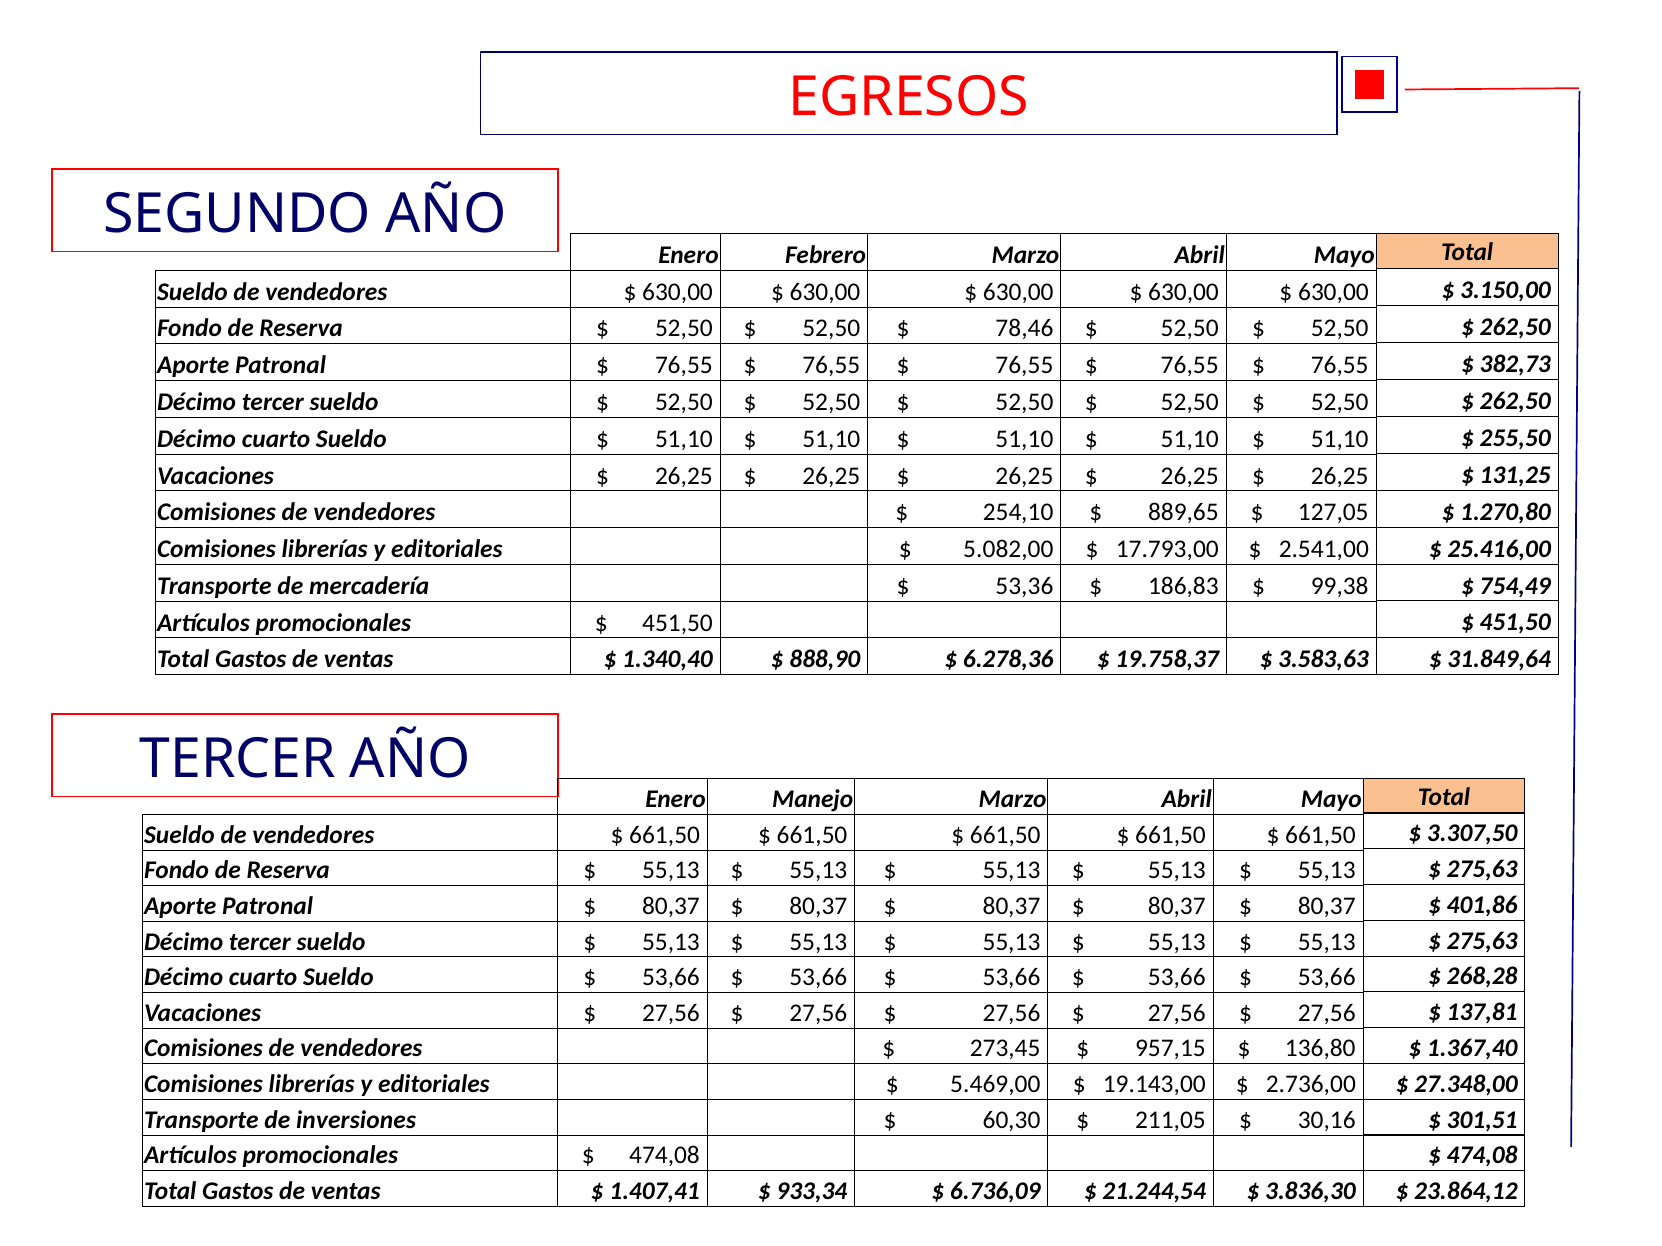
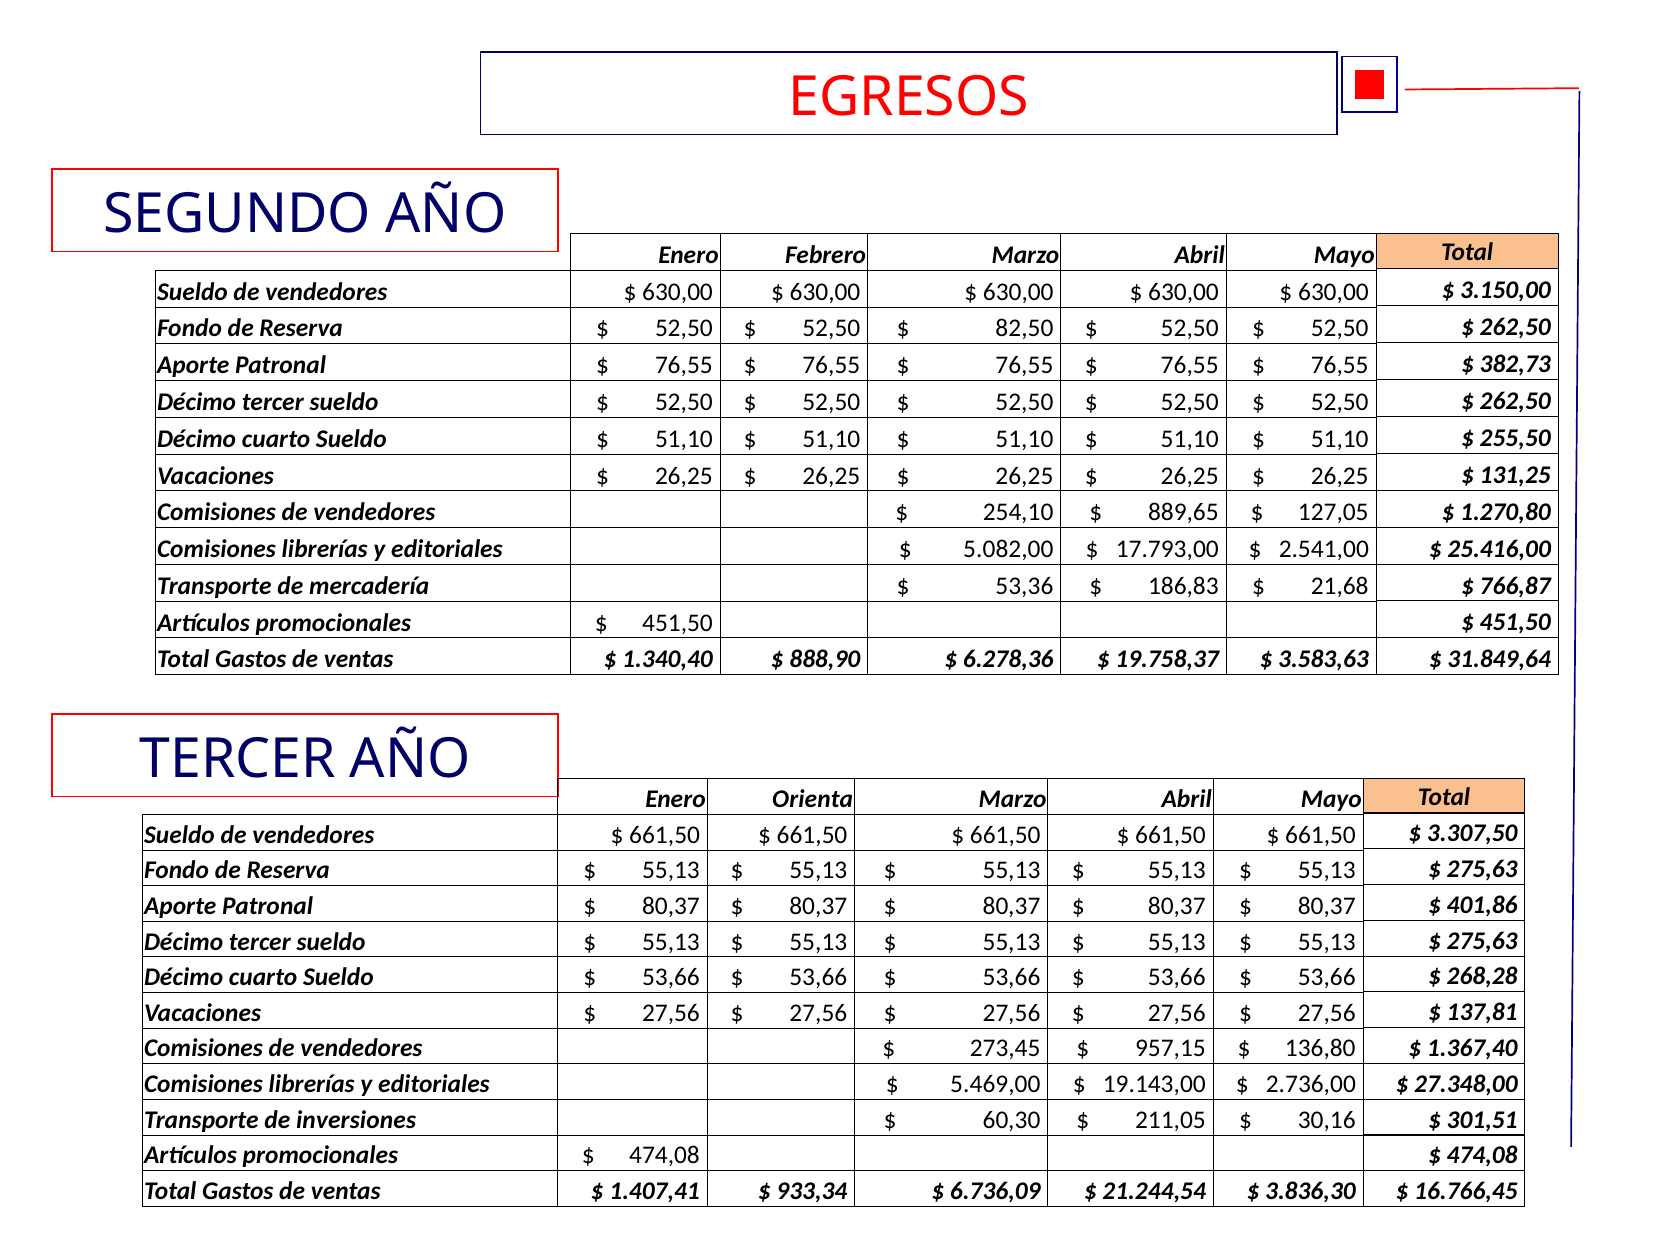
78,46: 78,46 -> 82,50 (1024, 329)
754,49: 754,49 -> 766,87 (1515, 586)
99,38: 99,38 -> 21,68 (1340, 586)
Manejo: Manejo -> Orienta (813, 799)
23.864,12: 23.864,12 -> 16.766,45 (1466, 1192)
